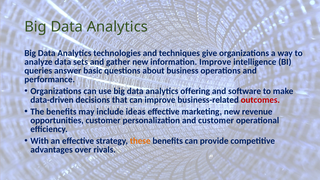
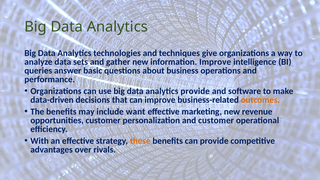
analytics offering: offering -> provide (195, 91)
outcomes colour: red -> orange (260, 100)
ideas: ideas -> want (136, 112)
